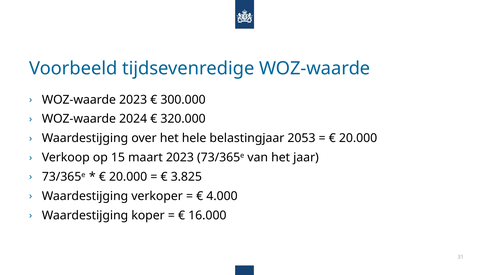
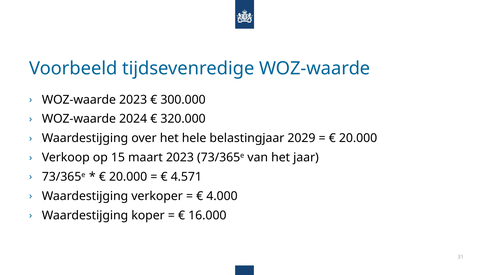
2053: 2053 -> 2029 (301, 138)
3.825: 3.825 -> 4.571 (186, 177)
